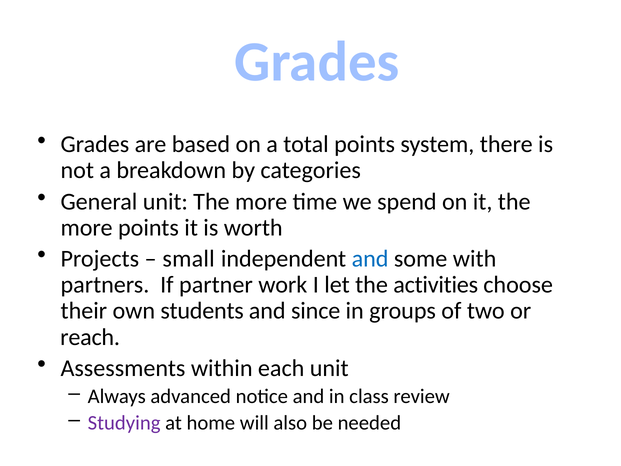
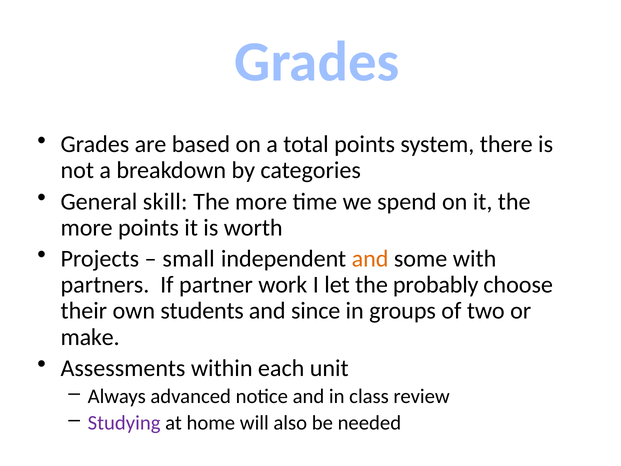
General unit: unit -> skill (165, 201)
and colour: blue -> orange (370, 259)
activities: activities -> probably (436, 285)
reach: reach -> make (90, 337)
